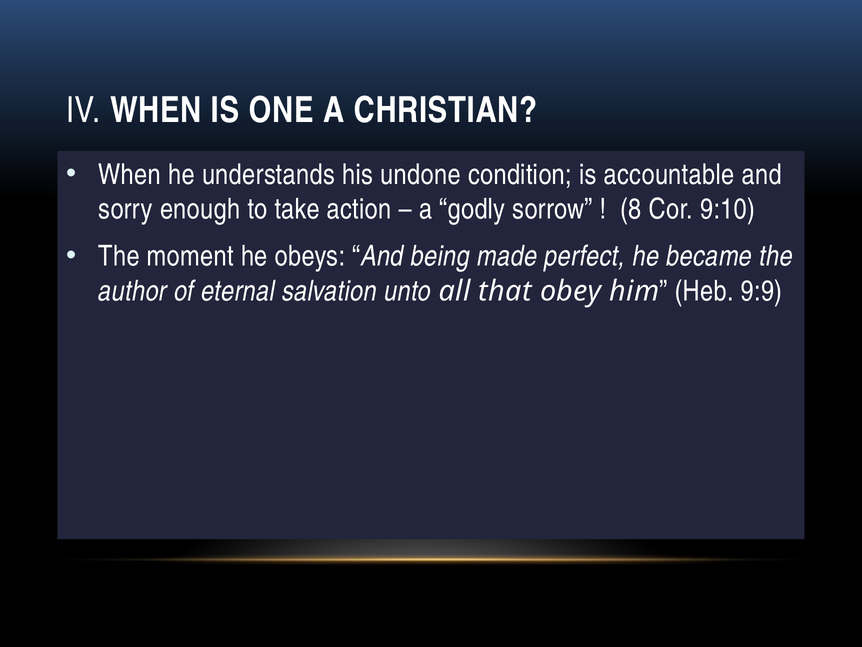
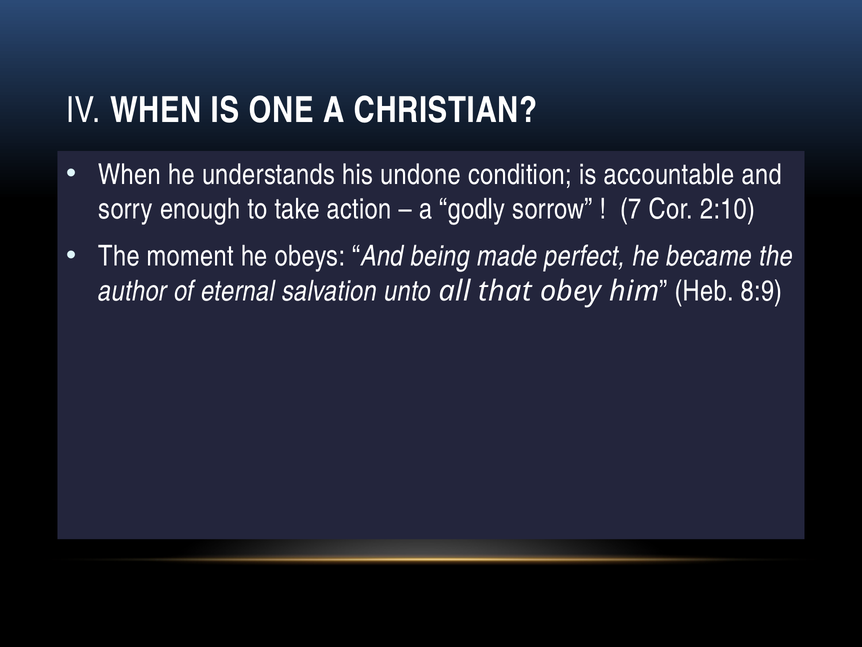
8: 8 -> 7 (631, 209)
9:10: 9:10 -> 2:10 (728, 209)
9:9: 9:9 -> 8:9 (762, 291)
